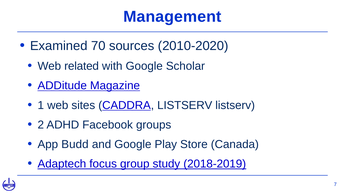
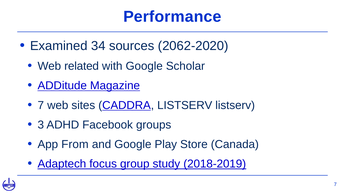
Management: Management -> Performance (172, 17)
70: 70 -> 34 (98, 46)
2010-2020: 2010-2020 -> 2062-2020 (193, 46)
1: 1 -> 7 (41, 105)
2: 2 -> 3 (41, 125)
Budd: Budd -> From (75, 144)
